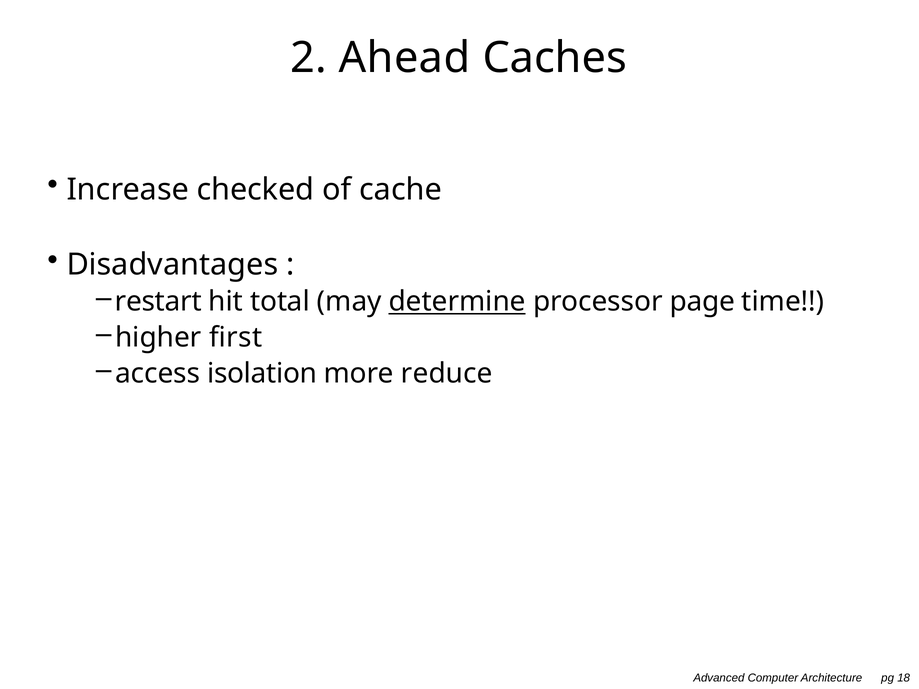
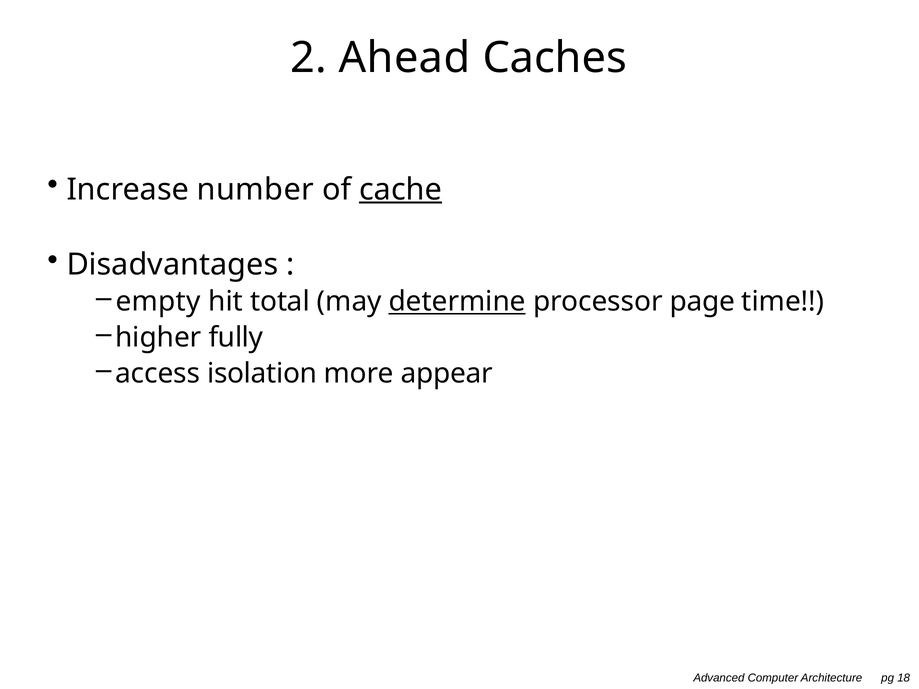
checked: checked -> number (255, 189)
cache underline: none -> present (401, 189)
restart: restart -> empty (158, 302)
first: first -> fully (236, 338)
reduce: reduce -> appear (447, 374)
